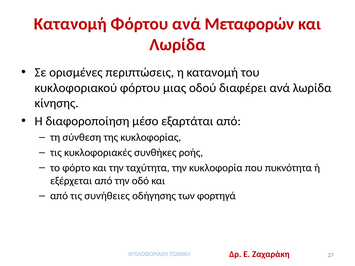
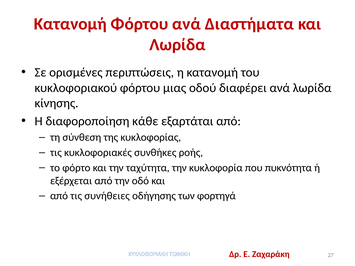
Μεταφορών: Μεταφορών -> Διαστήματα (249, 24)
μέσο: μέσο -> κάθε (145, 121)
